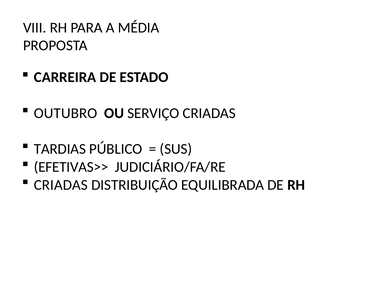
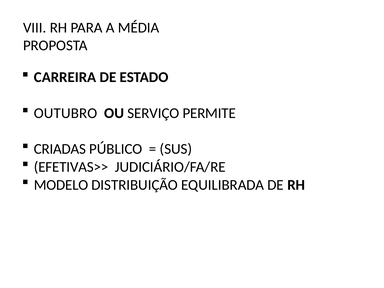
SERVIÇO CRIADAS: CRIADAS -> PERMITE (209, 113)
TARDIAS: TARDIAS -> CRIADAS (60, 149)
CRIADAS: CRIADAS -> MODELO (61, 185)
